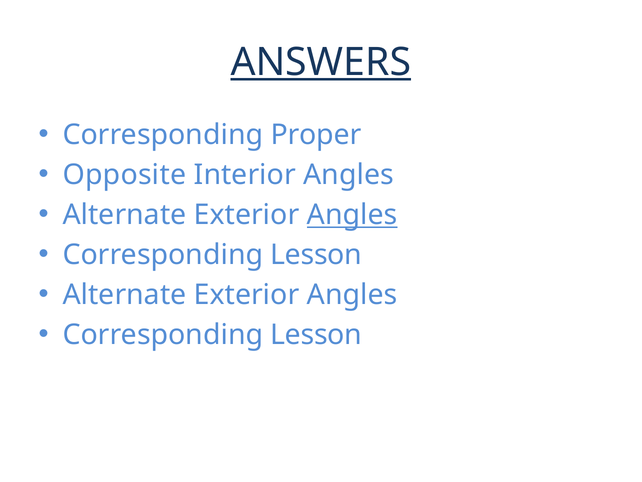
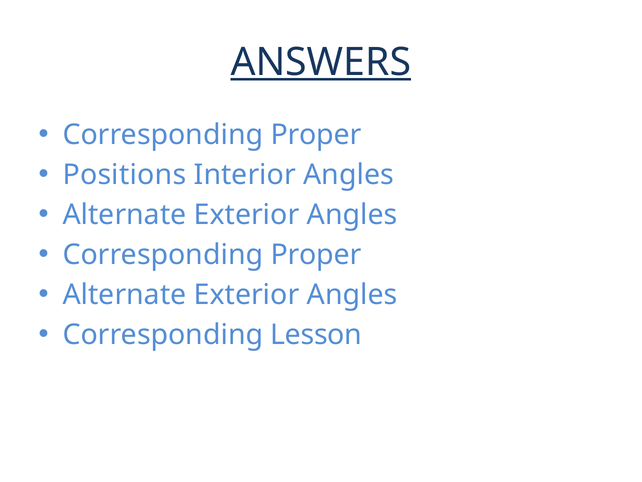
Opposite: Opposite -> Positions (124, 175)
Angles underline: present -> none (352, 215)
Lesson: Lesson -> Proper (316, 255)
